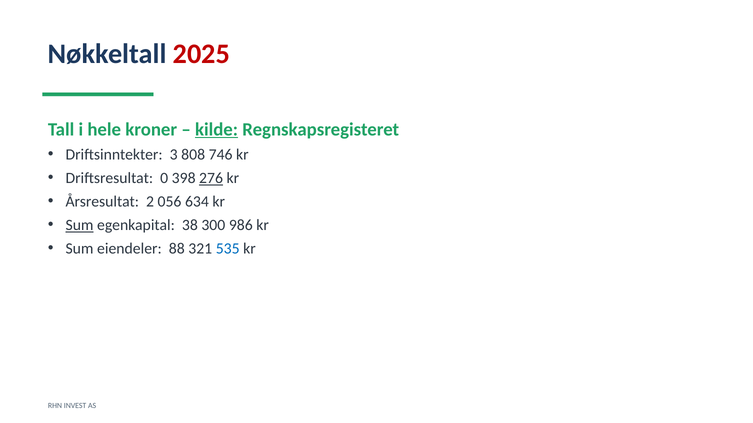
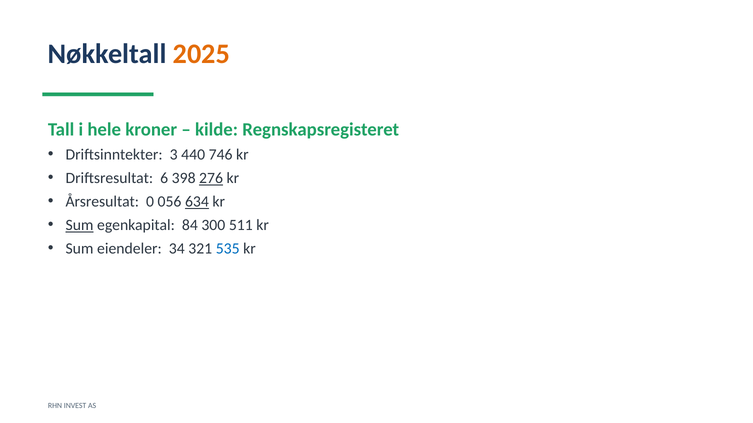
2025 colour: red -> orange (201, 54)
kilde underline: present -> none (217, 130)
808: 808 -> 440 (193, 155)
0: 0 -> 6 (164, 178)
2: 2 -> 0 (150, 202)
634 underline: none -> present (197, 202)
38: 38 -> 84 (190, 225)
986: 986 -> 511 (241, 225)
88: 88 -> 34 (177, 249)
